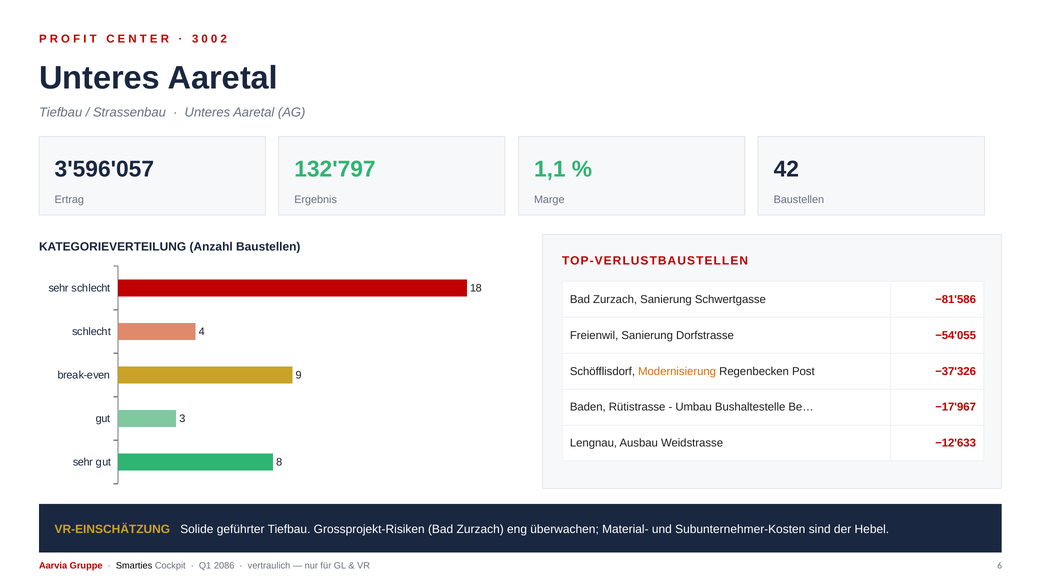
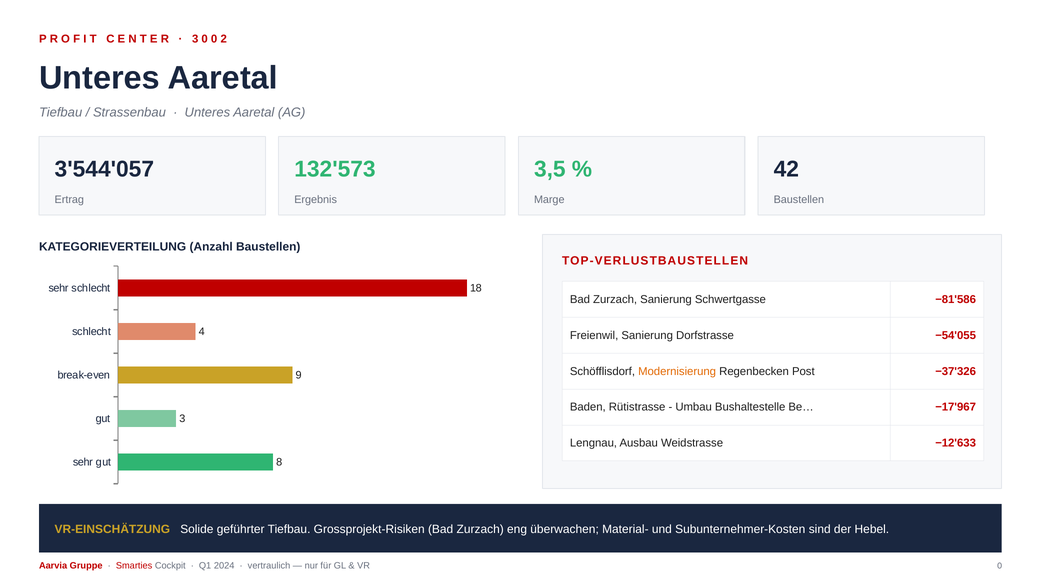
3'596'057: 3'596'057 -> 3'544'057 (104, 169)
132'797: 132'797 -> 132'573 (335, 169)
1,1: 1,1 -> 3,5 (550, 169)
Smarties colour: black -> red (134, 565)
2086: 2086 -> 2024 (224, 565)
VR 6: 6 -> 0 (1000, 565)
